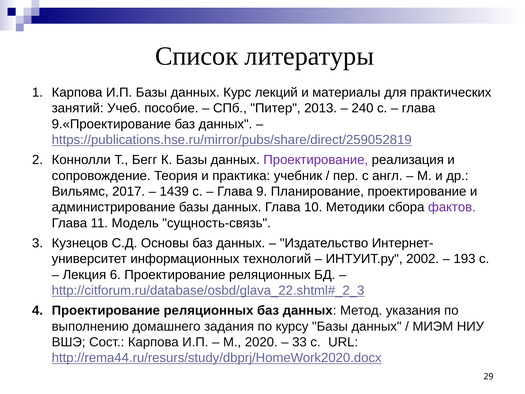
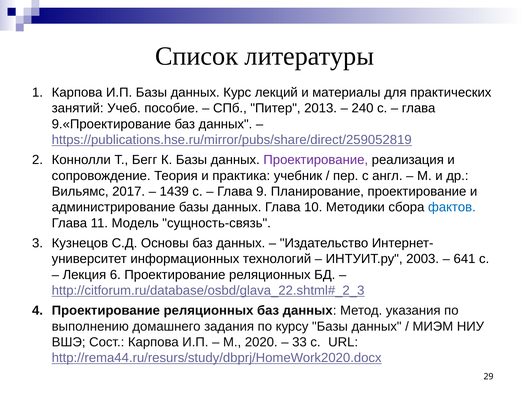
фактов colour: purple -> blue (452, 207)
2002: 2002 -> 2003 (423, 259)
193: 193 -> 641 (465, 259)
